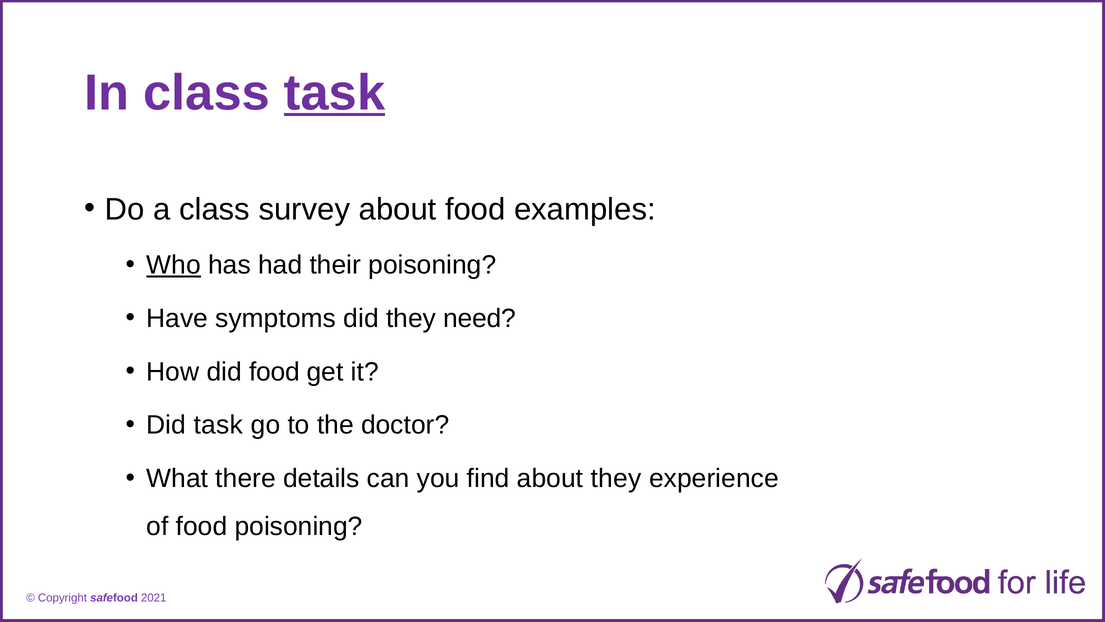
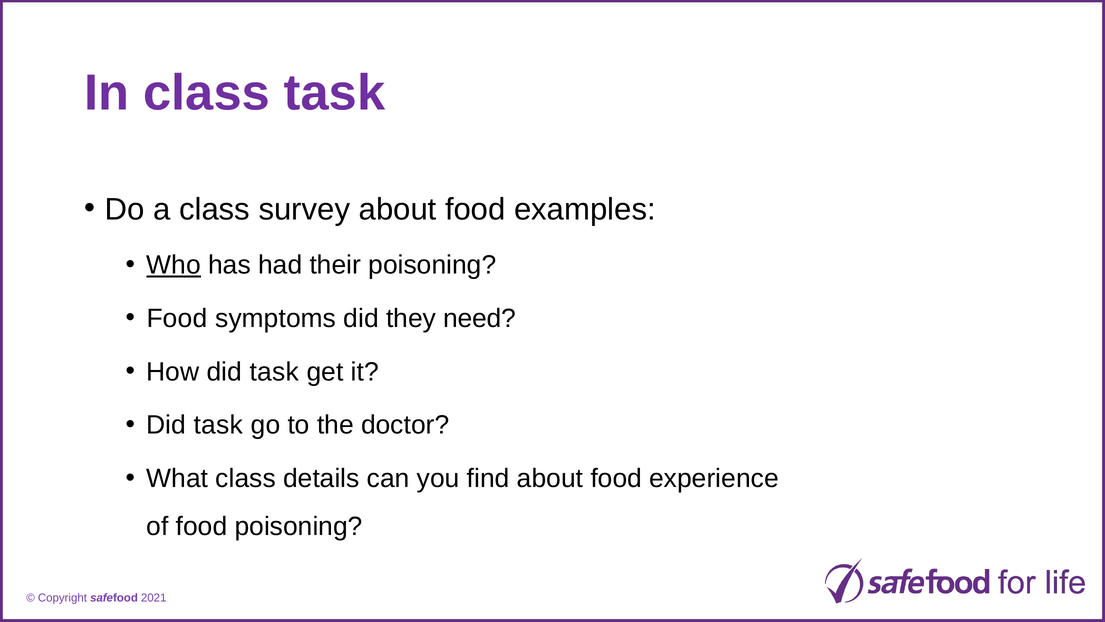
task underline: present -> none (335, 93)
Have: Have -> Food (177, 318)
How did food: food -> task (274, 372)
What there: there -> class (246, 478)
find about they: they -> food (616, 478)
